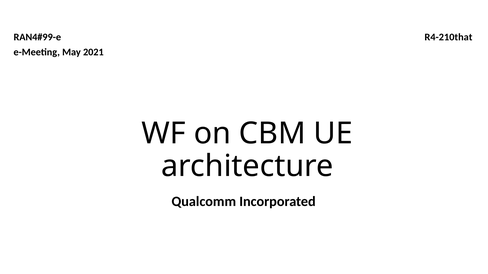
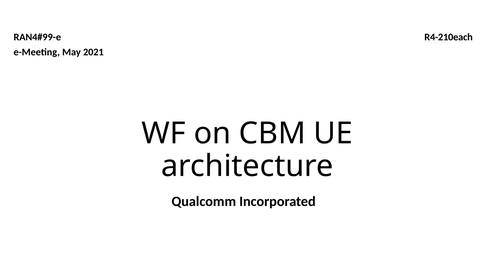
R4-210that: R4-210that -> R4-210each (449, 37)
